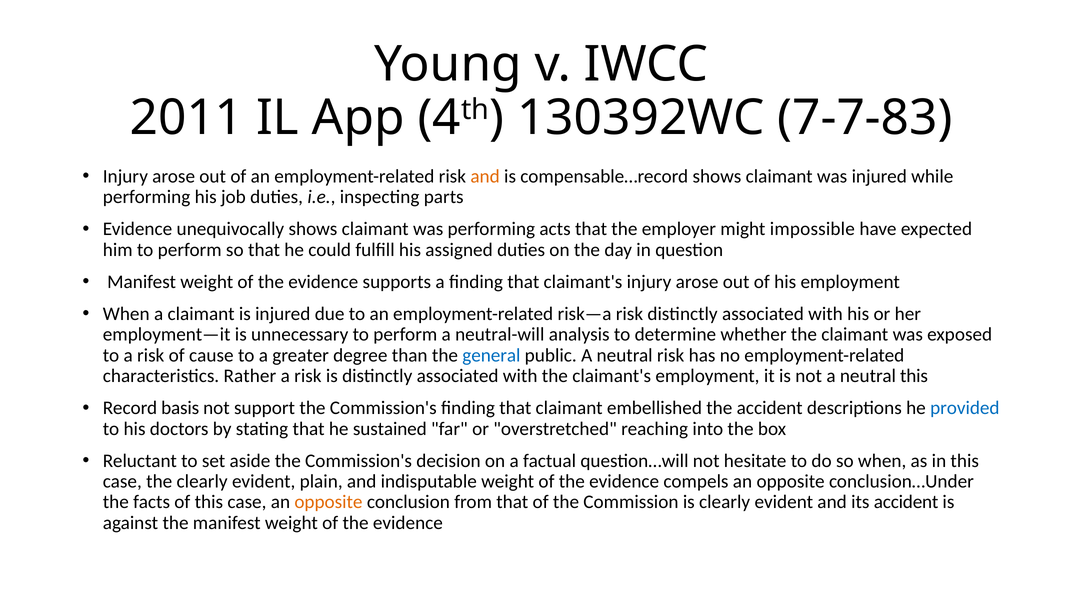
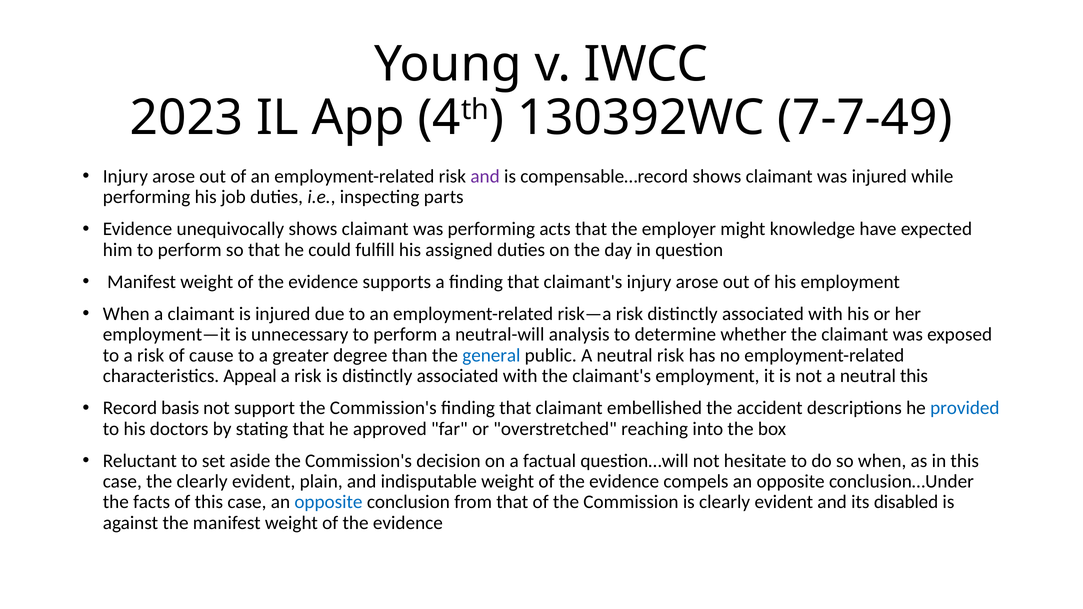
2011: 2011 -> 2023 (187, 118)
7-7-83: 7-7-83 -> 7-7-49 (865, 118)
and colour: orange -> purple (485, 176)
impossible: impossible -> knowledge (812, 229)
Rather: Rather -> Appeal (250, 376)
sustained: sustained -> approved (390, 429)
opposite colour: orange -> blue (328, 502)
its accident: accident -> disabled (906, 502)
